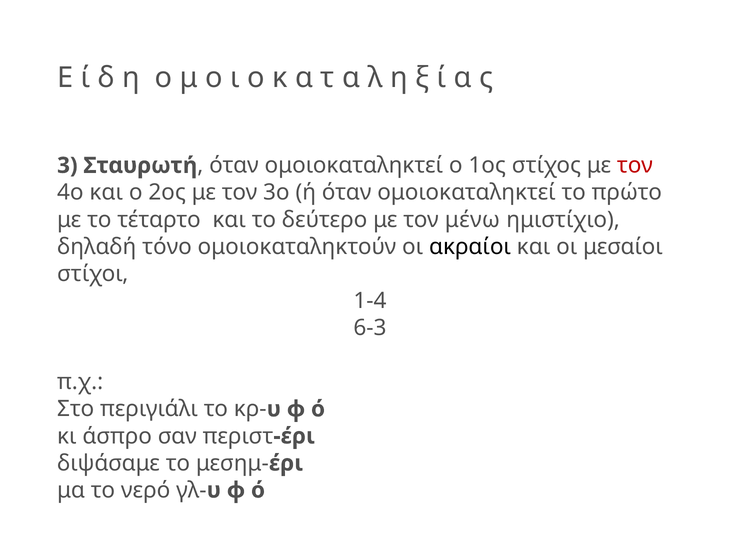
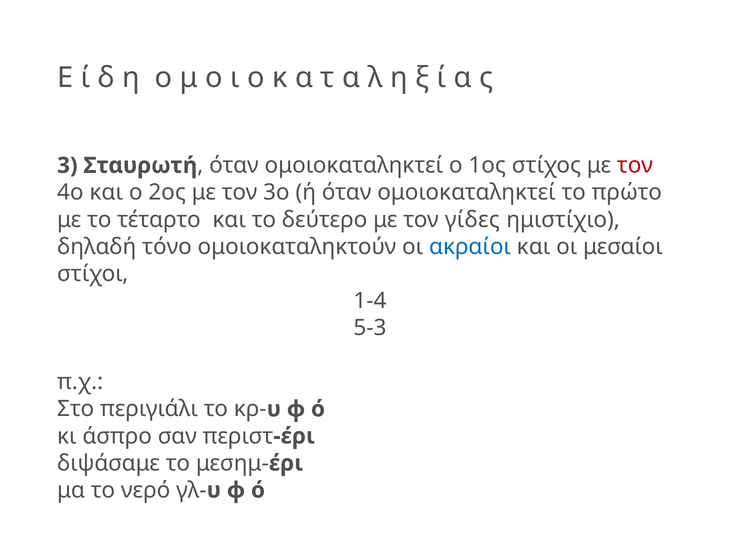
μένω: μένω -> γίδες (472, 220)
ακραίοι colour: black -> blue (470, 247)
6-3: 6-3 -> 5-3 (370, 328)
